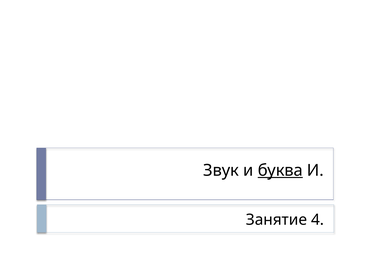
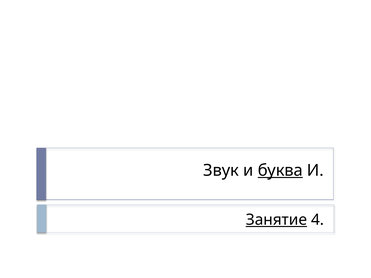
Занятие underline: none -> present (276, 220)
